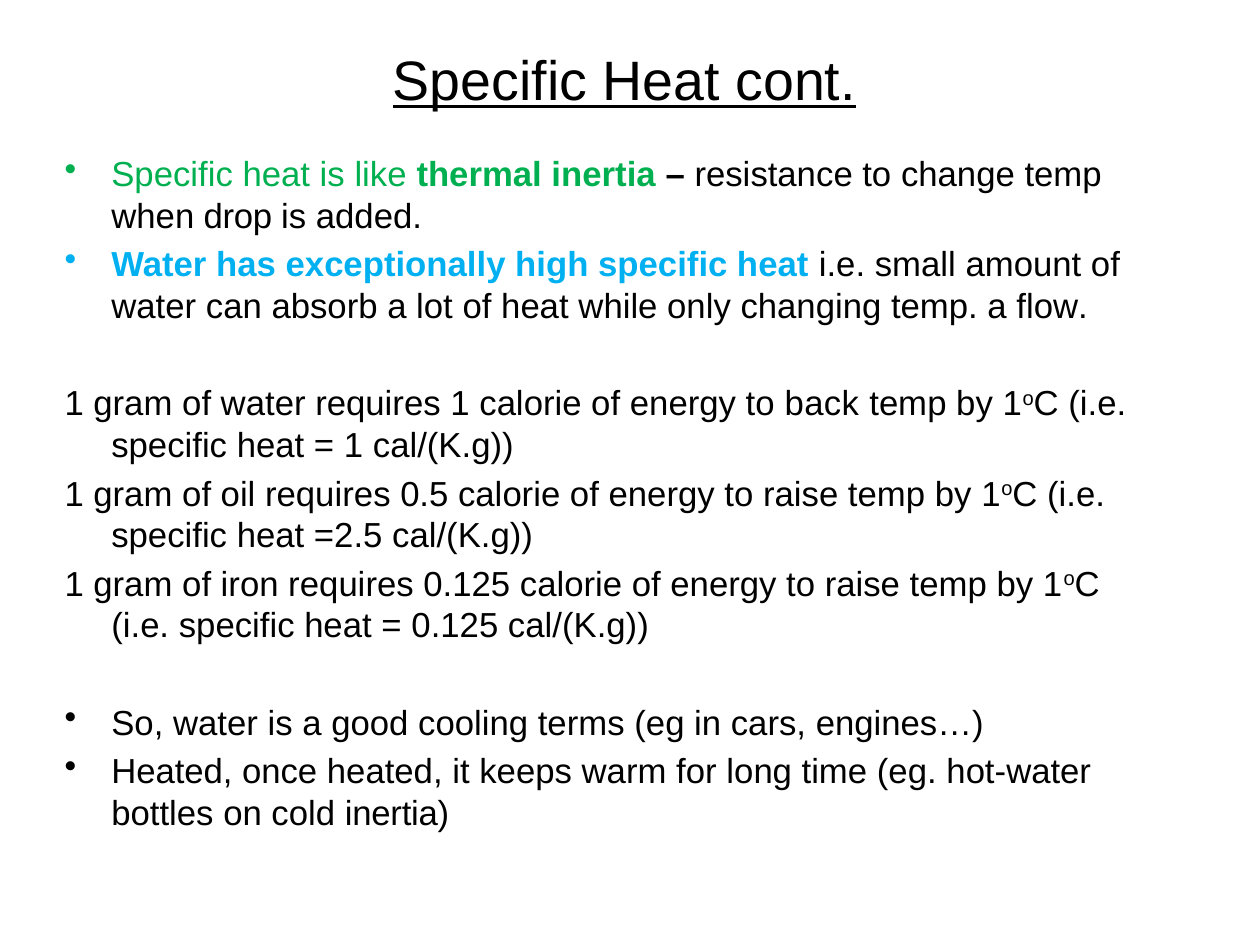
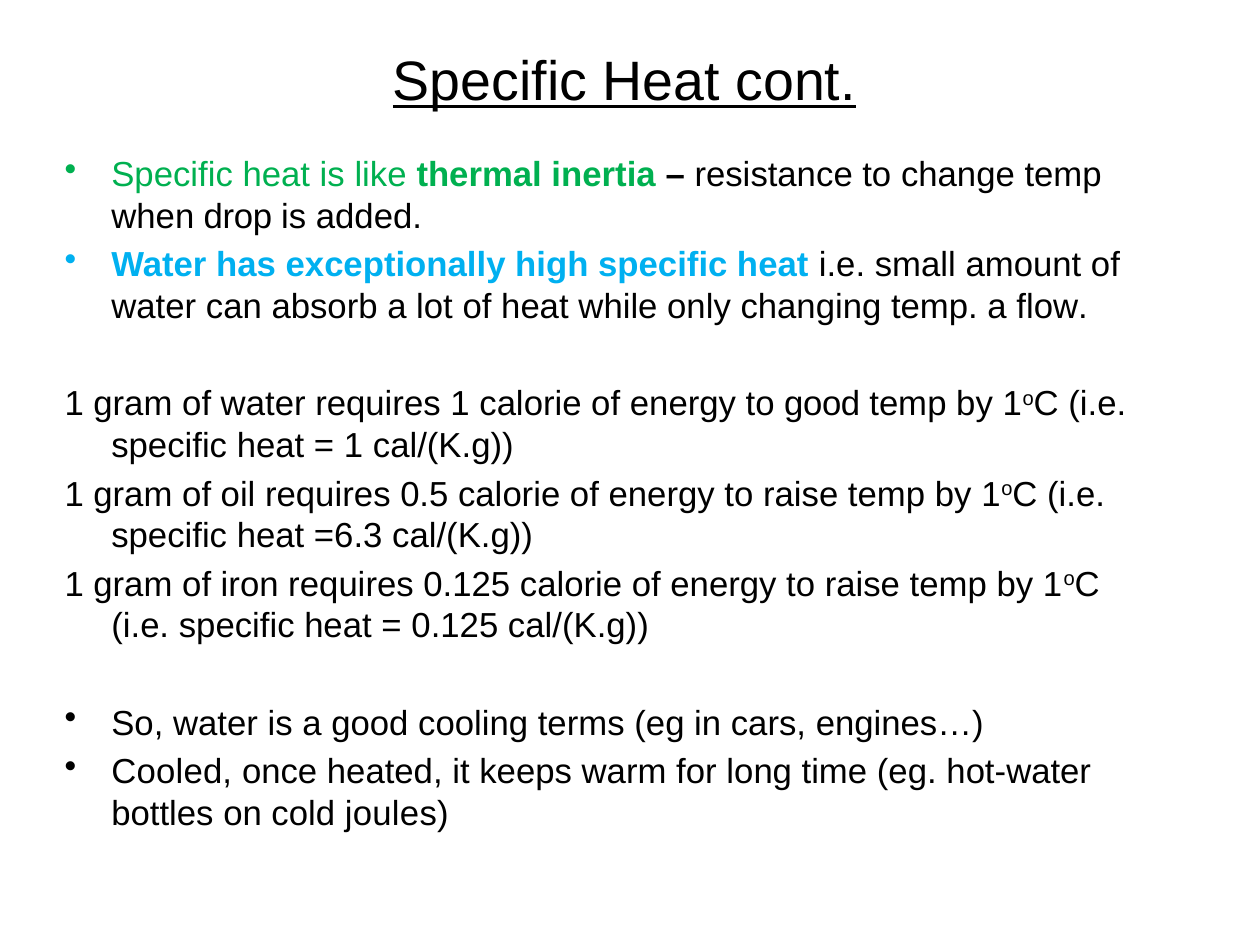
to back: back -> good (822, 404)
=2.5: =2.5 -> =6.3 (348, 536)
Heated: Heated -> Cooled (172, 772)
cold inertia: inertia -> joules (397, 814)
